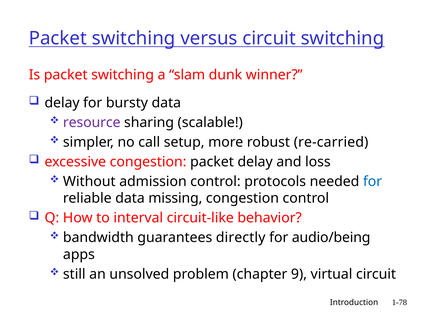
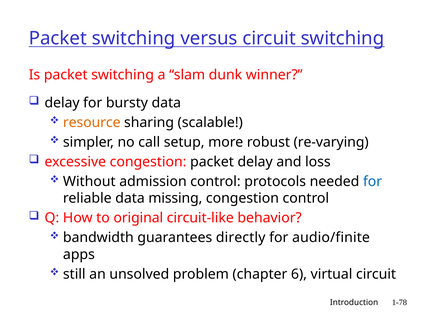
resource colour: purple -> orange (92, 122)
re-carried: re-carried -> re-varying (331, 142)
interval: interval -> original (138, 218)
audio/being: audio/being -> audio/finite (331, 237)
9: 9 -> 6 (299, 274)
